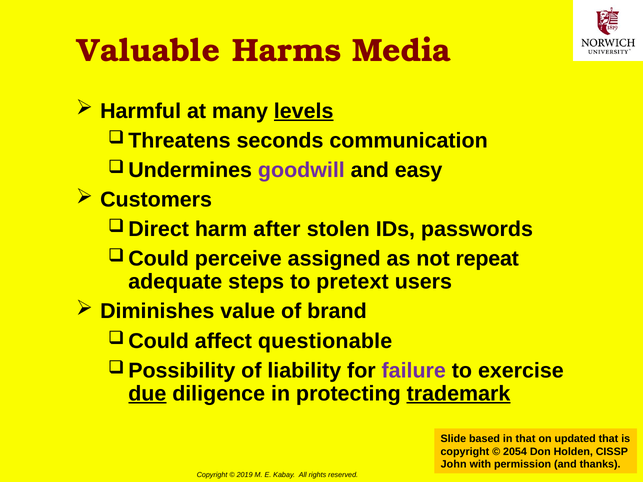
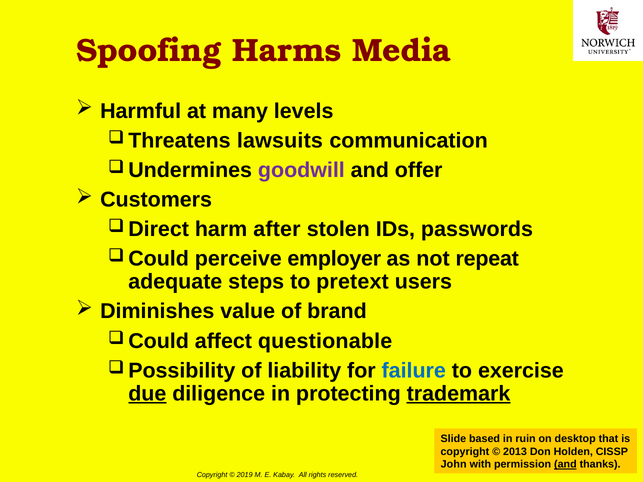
Valuable: Valuable -> Spoofing (149, 51)
levels underline: present -> none (304, 111)
seconds: seconds -> lawsuits (280, 141)
easy: easy -> offer (419, 170)
assigned: assigned -> employer (334, 259)
failure colour: purple -> blue (414, 371)
in that: that -> ruin (526, 439)
updated: updated -> desktop (575, 439)
2054: 2054 -> 2013 (515, 452)
and underline: none -> present (565, 465)
